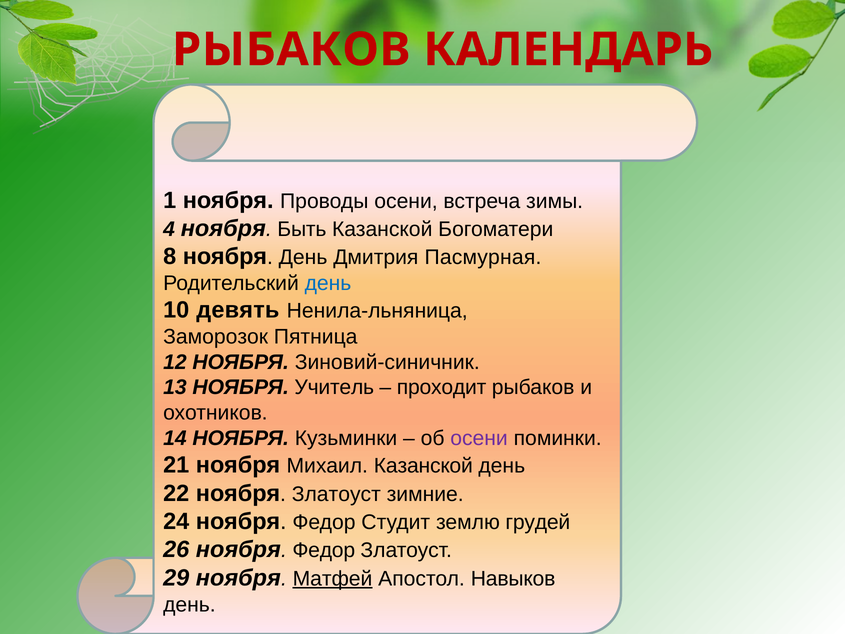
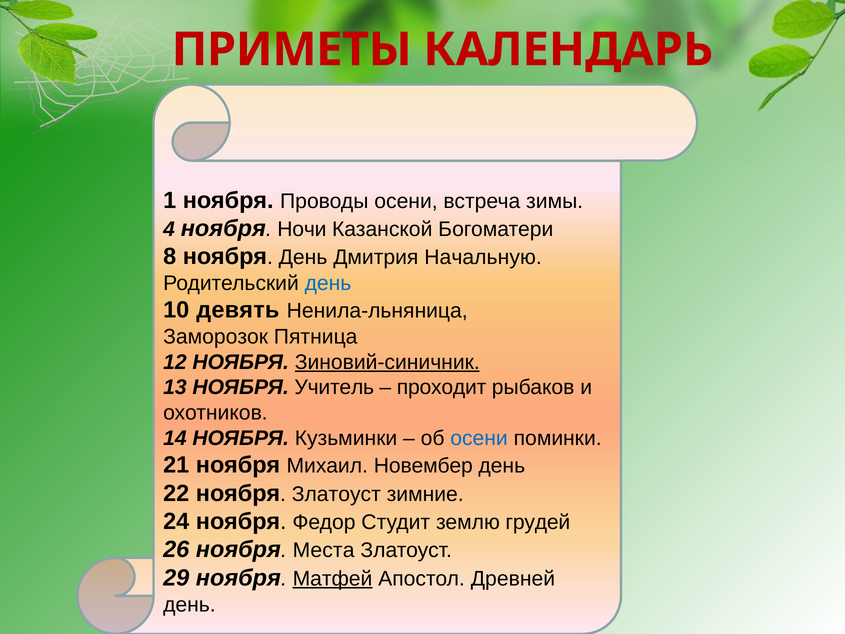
РЫБАКОВ: РЫБАКОВ -> ПРИМЕТЫ (292, 50)
Быть: Быть -> Ночи (302, 229)
Пасмурная: Пасмурная -> Начальную (483, 257)
Зиновий-синичник underline: none -> present (387, 362)
осени colour: purple -> blue (479, 438)
Михаил Казанской: Казанской -> Новембер (423, 466)
26 ноября Федор: Федор -> Места (324, 550)
Навыков: Навыков -> Древней (513, 578)
